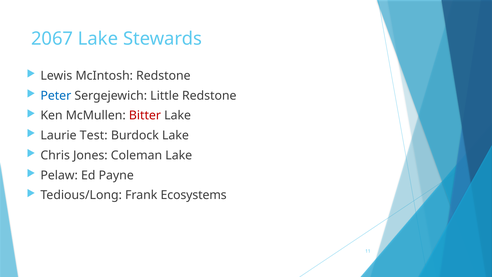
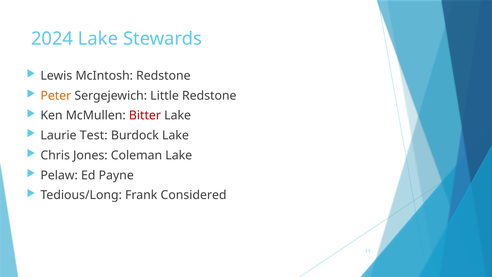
2067: 2067 -> 2024 (52, 39)
Peter colour: blue -> orange (56, 96)
Ecosystems: Ecosystems -> Considered (194, 195)
